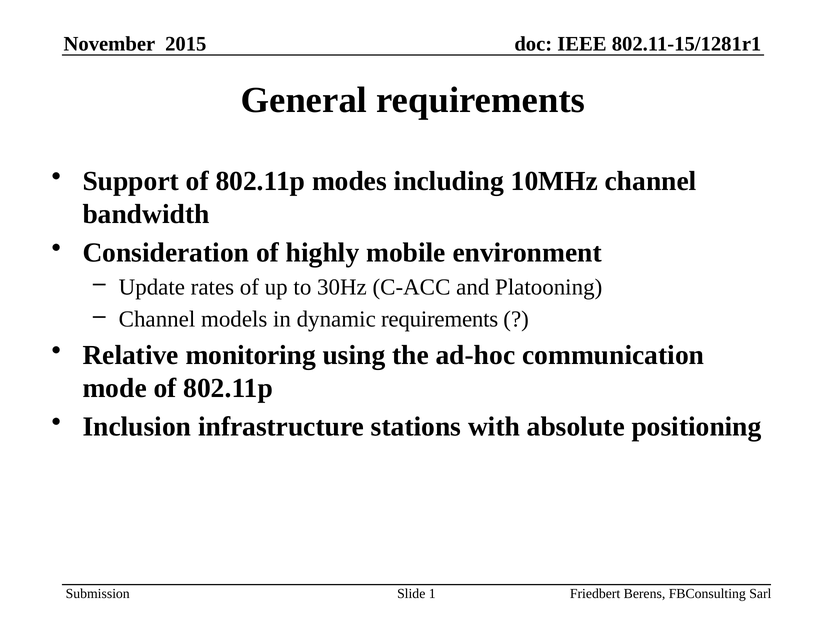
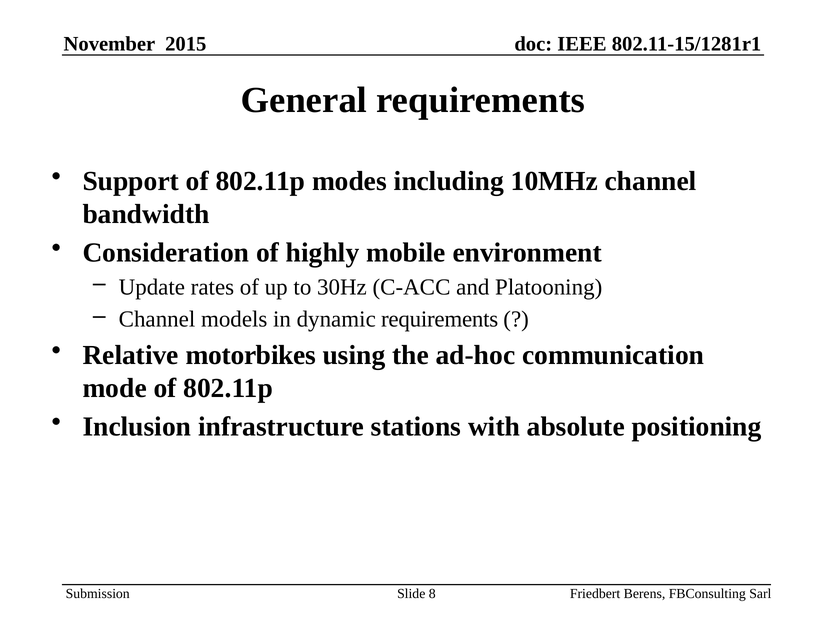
monitoring: monitoring -> motorbikes (251, 356)
1: 1 -> 8 (432, 594)
